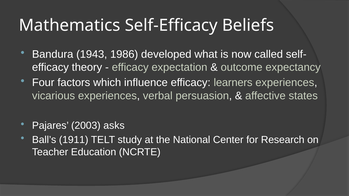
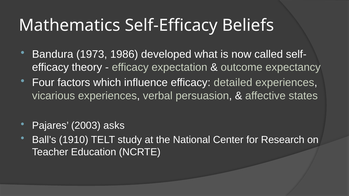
1943: 1943 -> 1973 (92, 54)
learners: learners -> detailed (233, 83)
1911: 1911 -> 1910 (74, 140)
